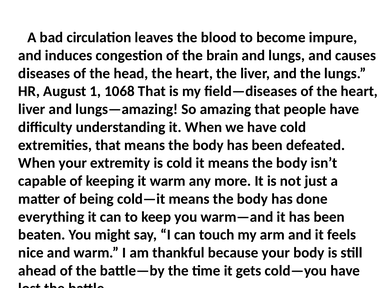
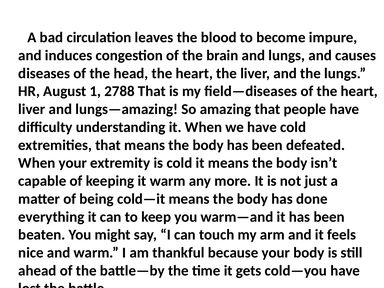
1068: 1068 -> 2788 (120, 91)
